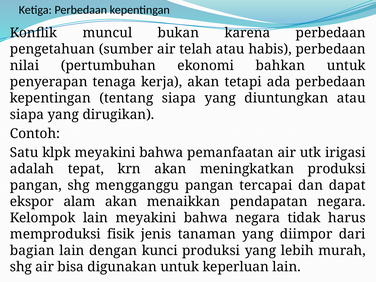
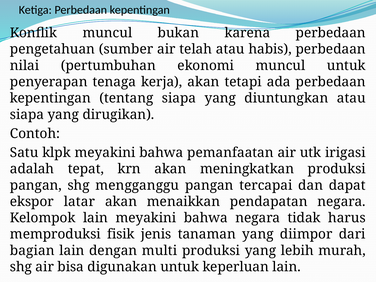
ekonomi bahkan: bahkan -> muncul (280, 66)
alam: alam -> latar (79, 202)
kunci: kunci -> multi (160, 251)
